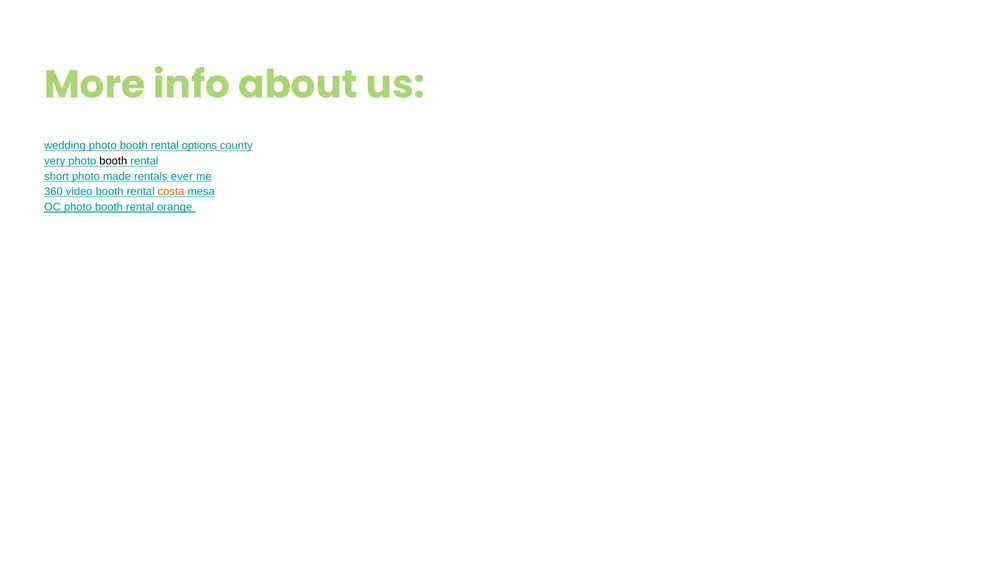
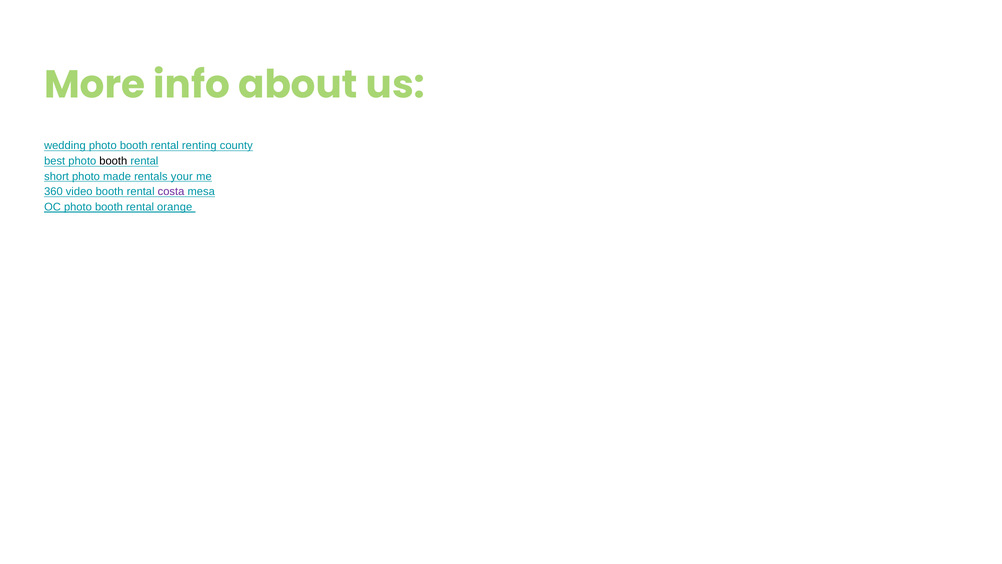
options: options -> renting (199, 146)
very: very -> best (55, 161)
ever: ever -> your (182, 176)
costa colour: orange -> purple (171, 192)
